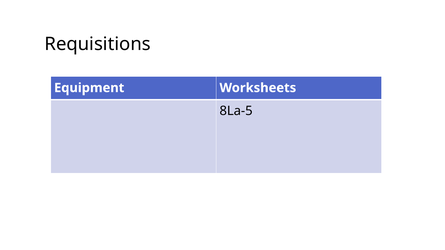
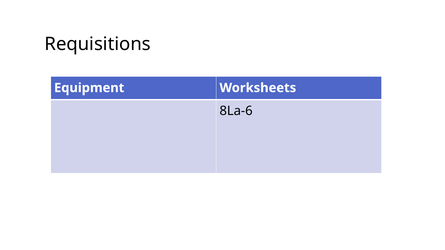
8La-5: 8La-5 -> 8La-6 (236, 111)
